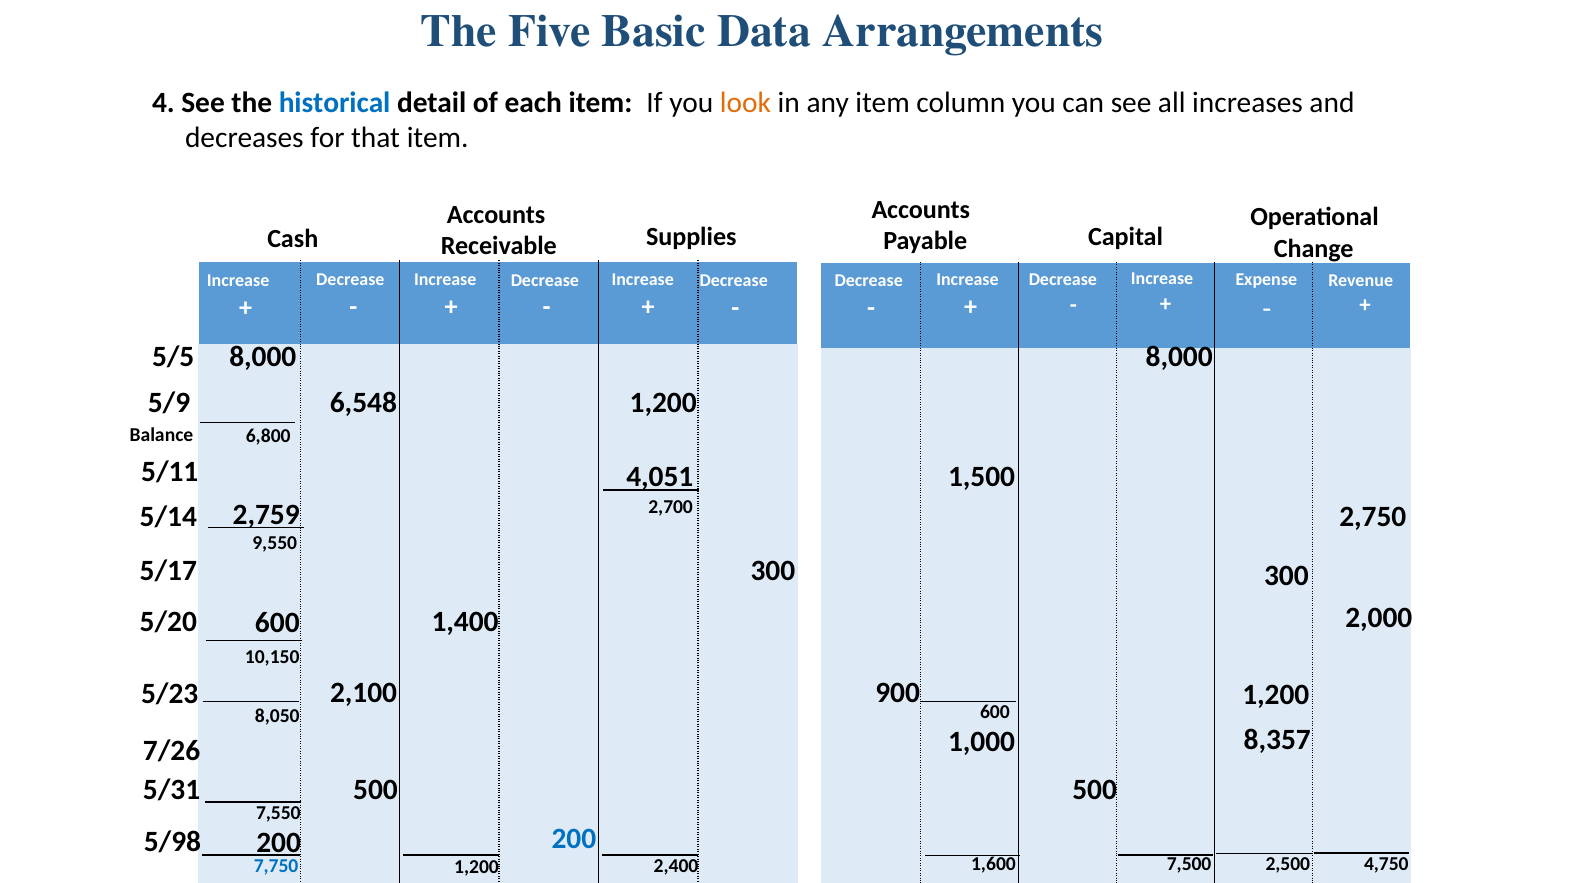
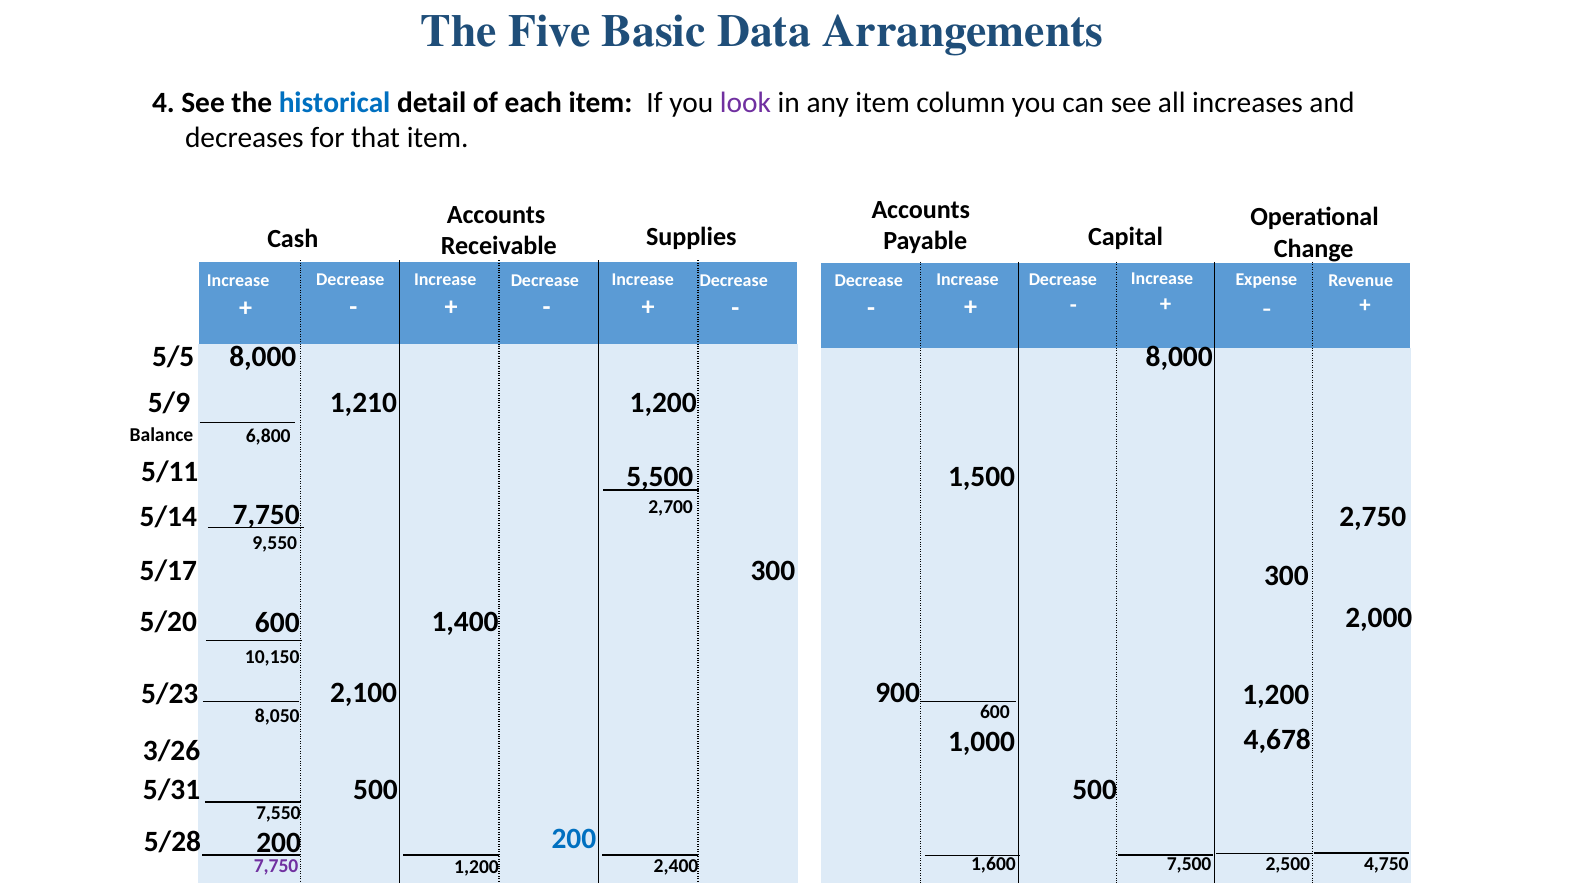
look colour: orange -> purple (745, 103)
6,548: 6,548 -> 1,210 (363, 403)
4,051: 4,051 -> 5,500 (660, 476)
5/14 2,759: 2,759 -> 7,750 (266, 514)
8,357: 8,357 -> 4,678 (1277, 740)
7/26: 7/26 -> 3/26 (172, 750)
5/98: 5/98 -> 5/28 (172, 842)
7,750 colour: blue -> purple (276, 865)
